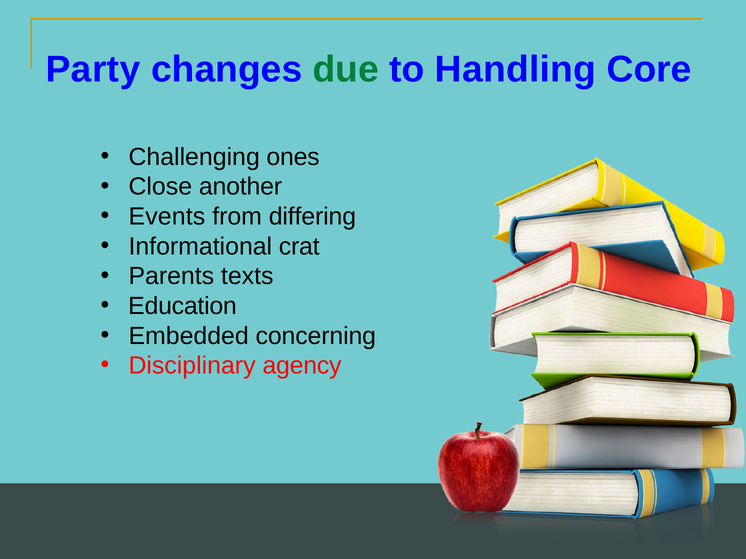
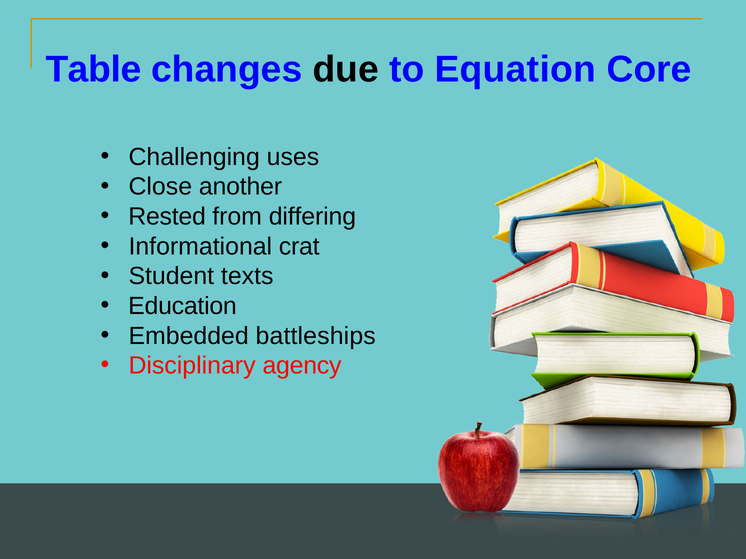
Party: Party -> Table (93, 70)
due colour: green -> black (346, 70)
Handling: Handling -> Equation (515, 70)
ones: ones -> uses (293, 157)
Events: Events -> Rested (167, 217)
Parents: Parents -> Student (171, 276)
concerning: concerning -> battleships (316, 336)
